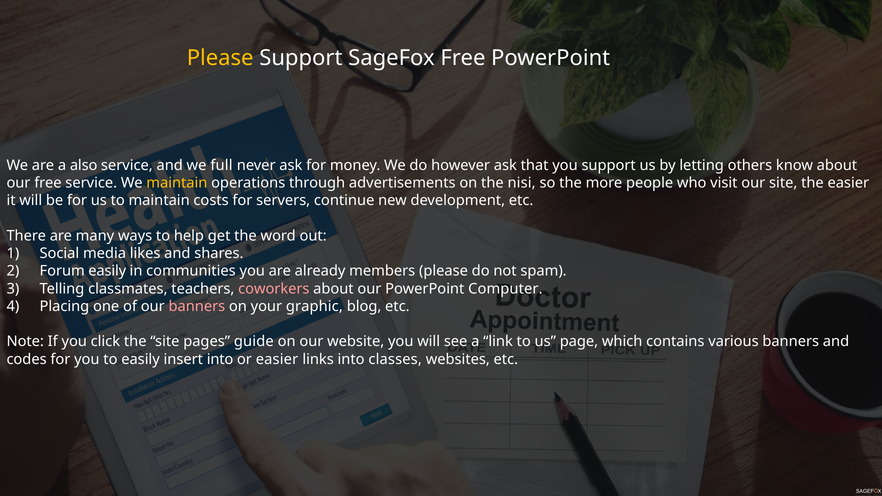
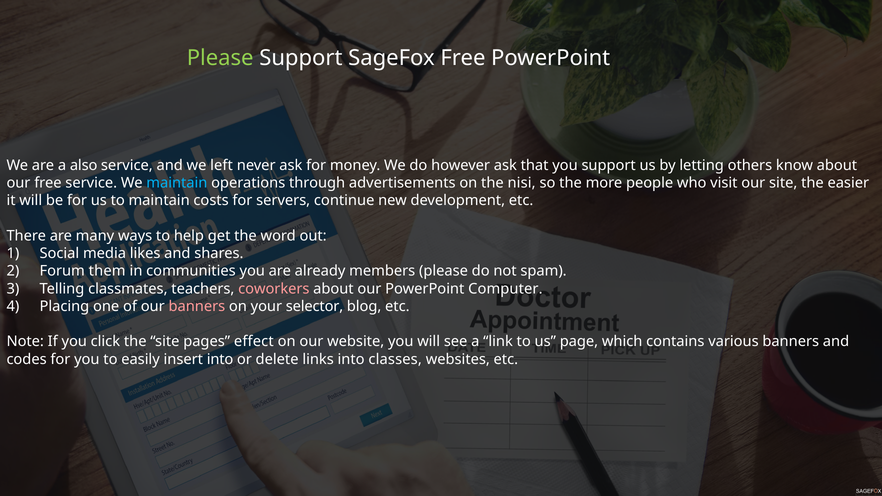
Please colour: yellow -> light green (220, 58)
full: full -> left (222, 165)
maintain colour: yellow -> light blue (177, 183)
Forum easily: easily -> them (107, 271)
graphic: graphic -> selector (314, 306)
guide: guide -> effect (254, 342)
or easier: easier -> delete (277, 359)
